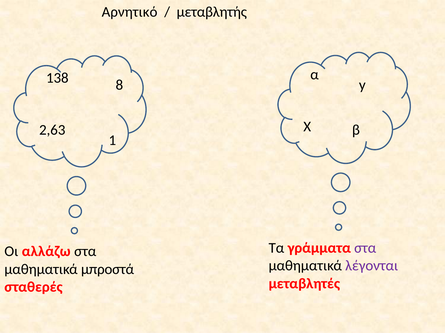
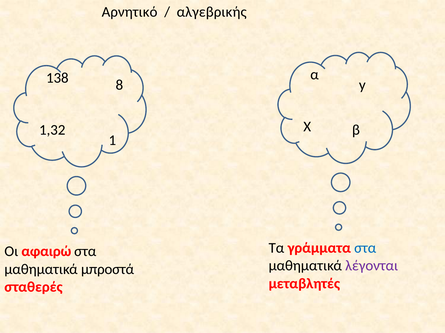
μεταβλητής: μεταβλητής -> αλγεβρικής (212, 12)
2,63: 2,63 -> 1,32 (52, 130)
στα colour: purple -> blue (365, 249)
αλλάζω: αλλάζω -> αφαιρώ (46, 252)
